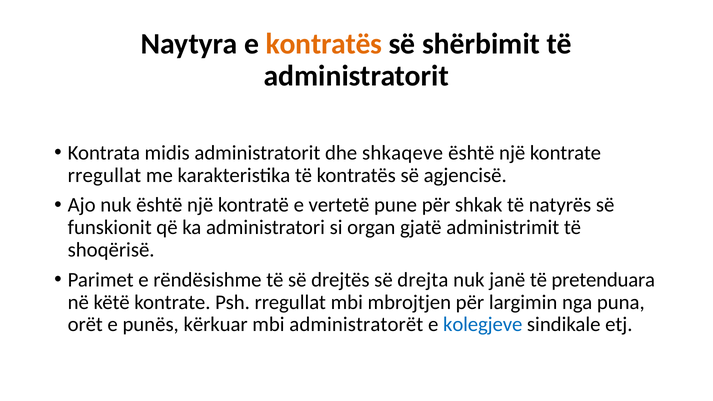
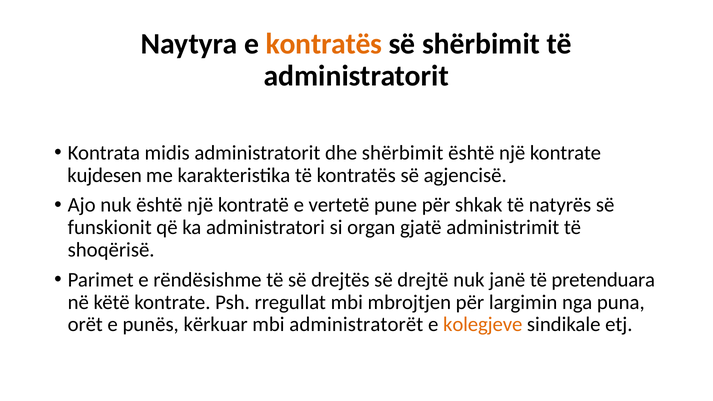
dhe shkaqeve: shkaqeve -> shërbimit (403, 153)
rregullat: rregullat -> kujdesen (105, 175)
drejta: drejta -> drejtë (423, 280)
kolegjeve colour: blue -> orange (483, 325)
